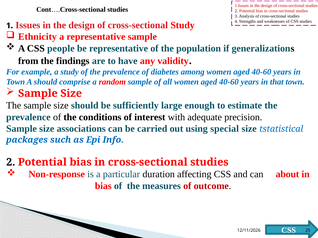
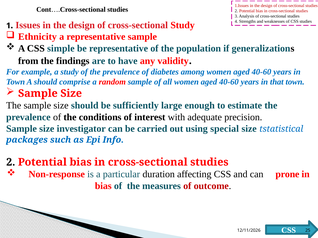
people: people -> simple (61, 48)
associations: associations -> investigator (81, 129)
about: about -> prone (287, 175)
